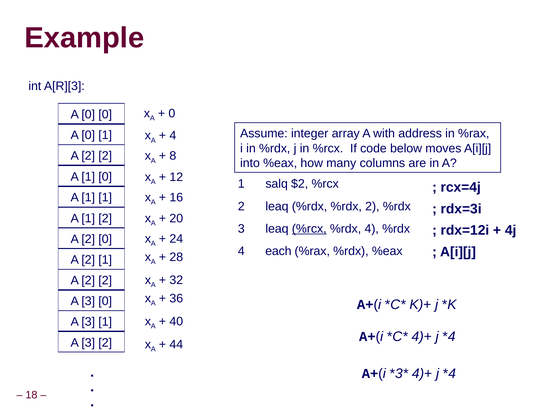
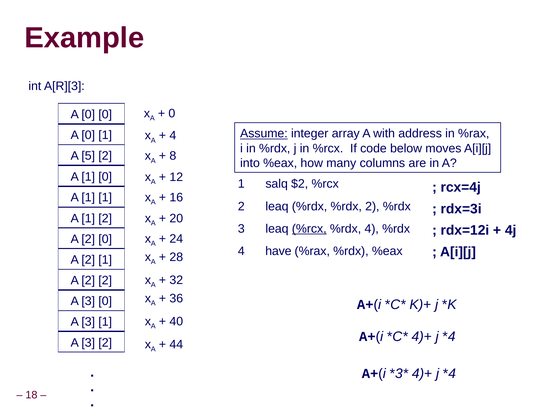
Assume underline: none -> present (264, 134)
2: 2 -> 5 (88, 156)
each: each -> have (278, 251)
